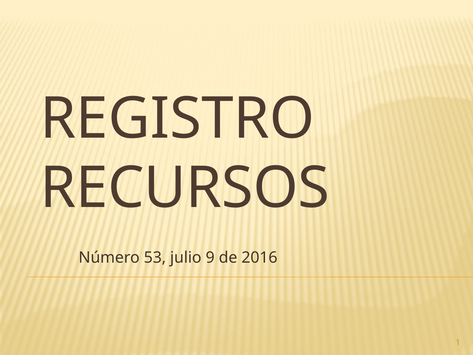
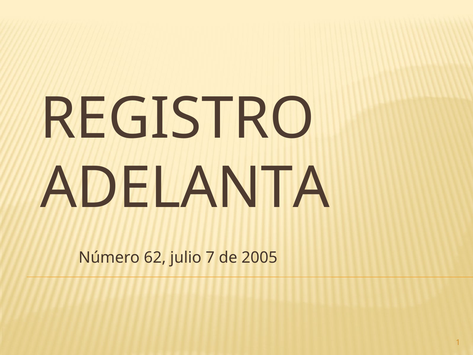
RECURSOS: RECURSOS -> ADELANTA (185, 188)
53: 53 -> 62 (155, 258)
9: 9 -> 7 (210, 258)
2016: 2016 -> 2005 (259, 258)
